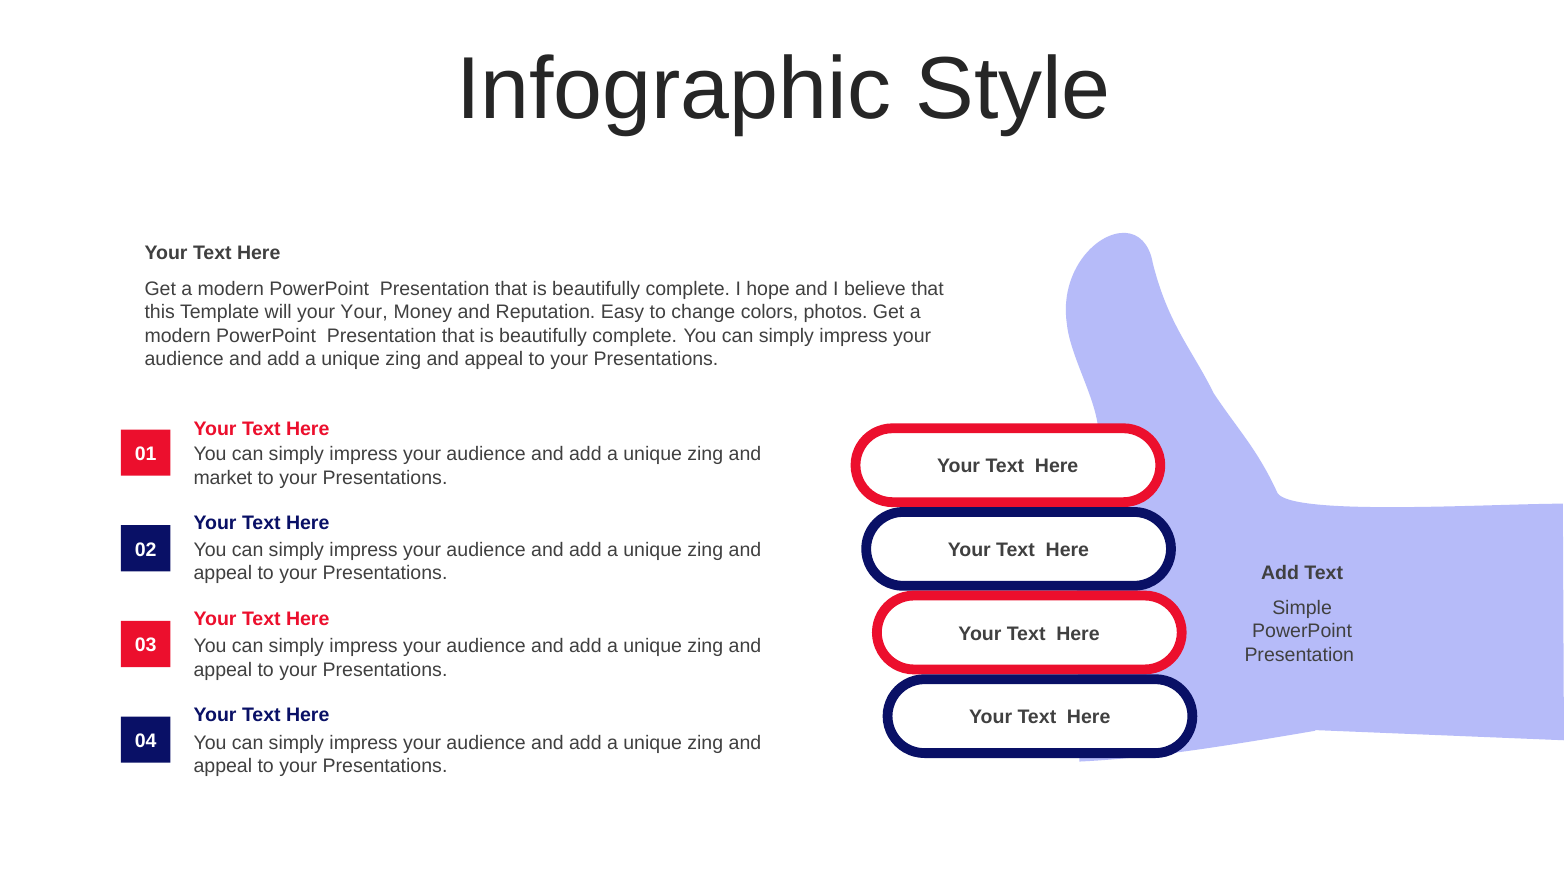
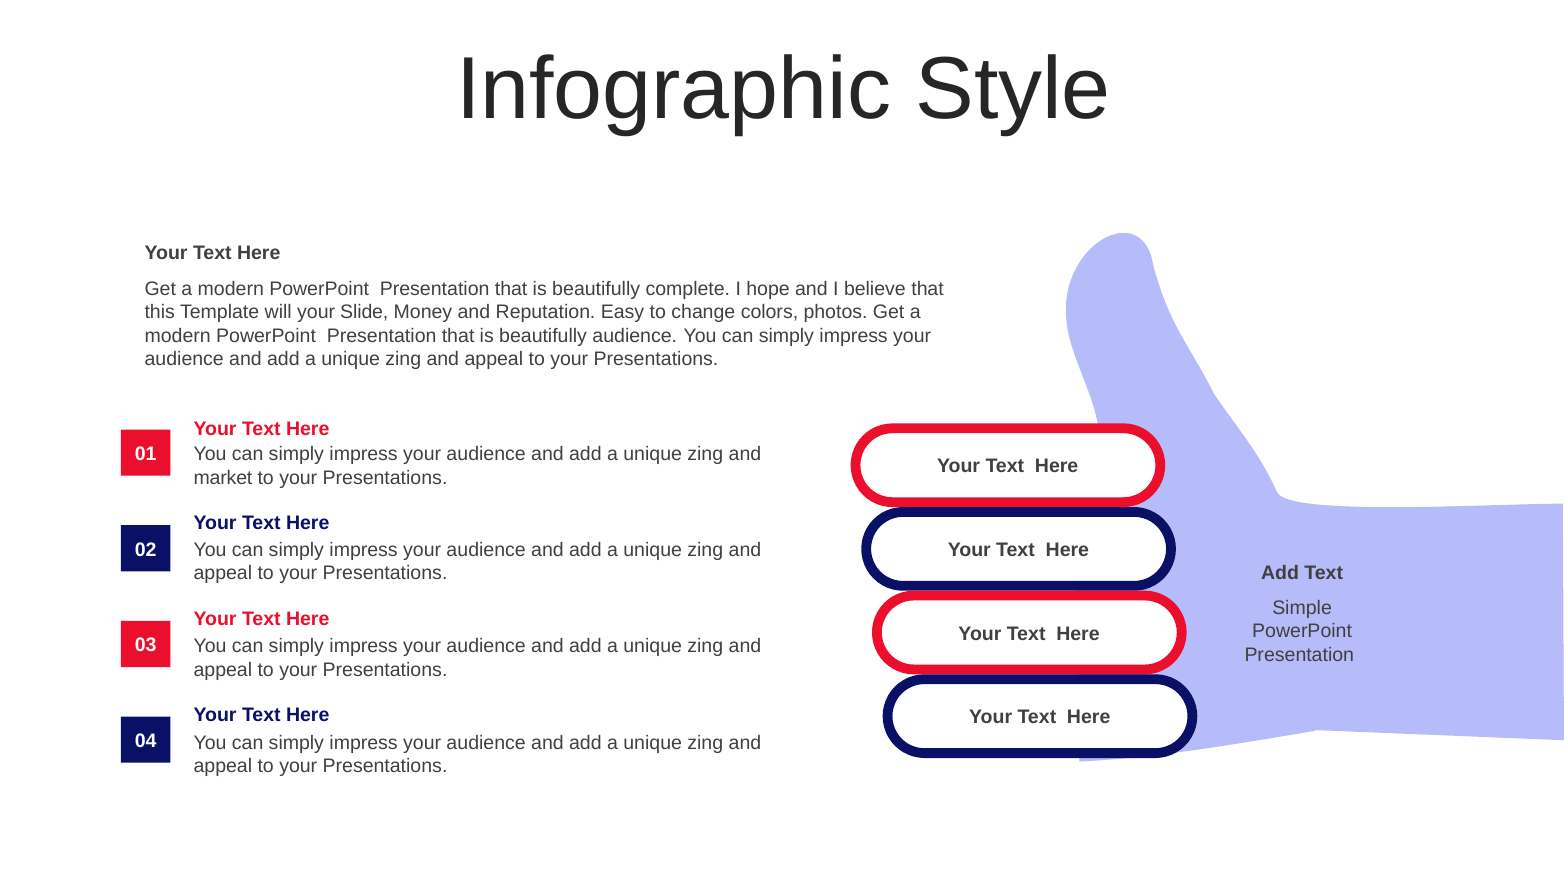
your Your: Your -> Slide (364, 312)
complete: complete -> audience (635, 336)
